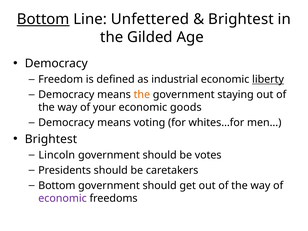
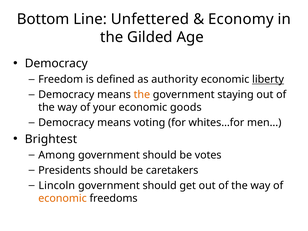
Bottom underline: present -> none (43, 19)
Brightest: Brightest -> Economy (241, 19)
industrial: industrial -> authority (175, 79)
Lincoln: Lincoln -> Among (57, 155)
Bottom: Bottom -> Lincoln (57, 185)
economic colour: purple -> orange (63, 198)
